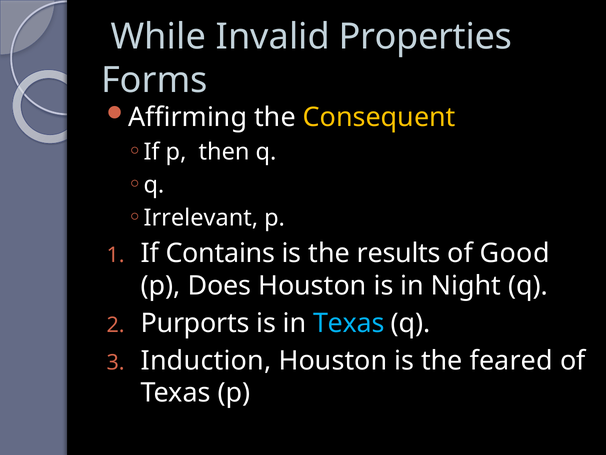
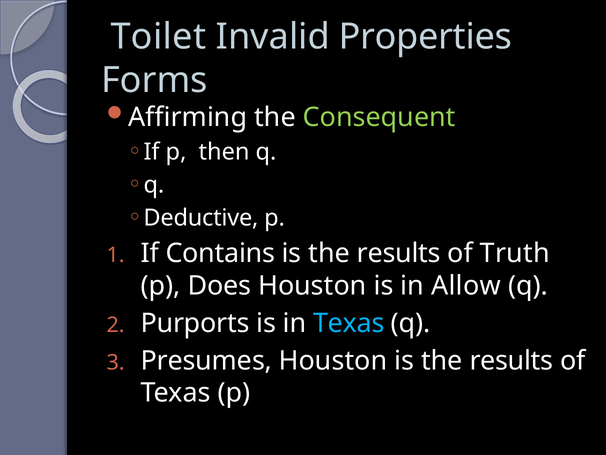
While: While -> Toilet (158, 37)
Consequent colour: yellow -> light green (379, 117)
Irrelevant: Irrelevant -> Deductive (201, 218)
Good: Good -> Truth (515, 253)
Night: Night -> Allow (466, 285)
Induction: Induction -> Presumes (206, 360)
Houston is the feared: feared -> results (511, 360)
